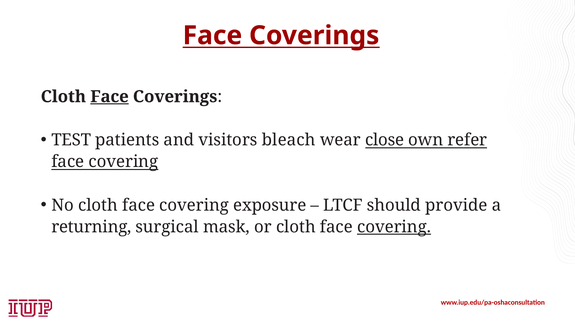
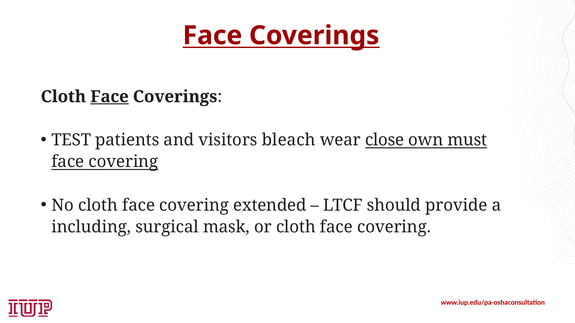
refer: refer -> must (467, 140)
exposure: exposure -> extended (270, 205)
returning: returning -> including (91, 227)
covering underline: present -> none (394, 227)
